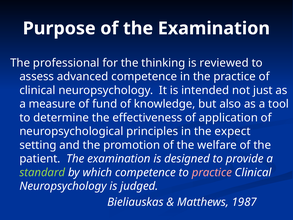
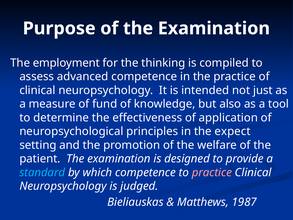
professional: professional -> employment (66, 63)
reviewed: reviewed -> compiled (224, 63)
standard colour: light green -> light blue (42, 172)
